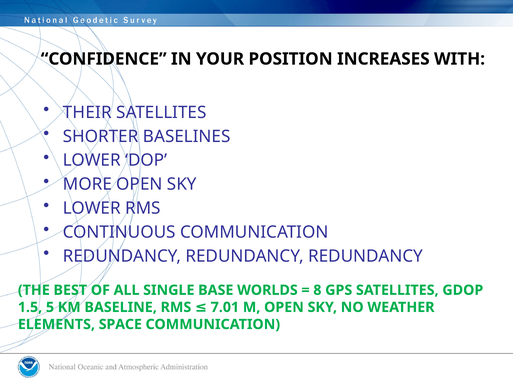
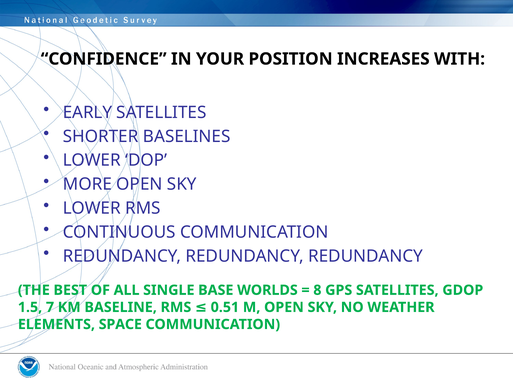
THEIR: THEIR -> EARLY (87, 112)
5: 5 -> 7 (50, 307)
7.01: 7.01 -> 0.51 (225, 307)
